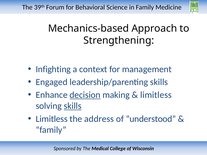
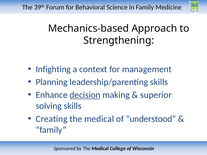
Engaged: Engaged -> Planning (52, 82)
limitless: limitless -> superior (156, 95)
skills underline: present -> none (73, 106)
Limitless: Limitless -> Creating (52, 119)
address: address -> medical (99, 119)
